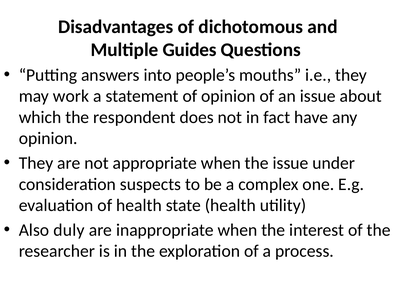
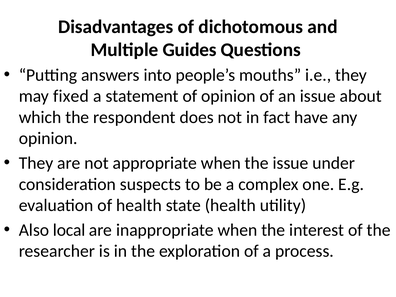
work: work -> fixed (71, 96)
duly: duly -> local (69, 230)
